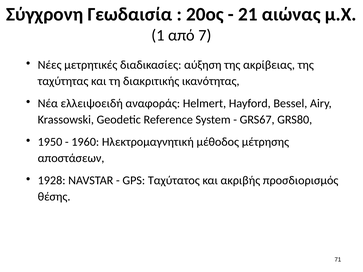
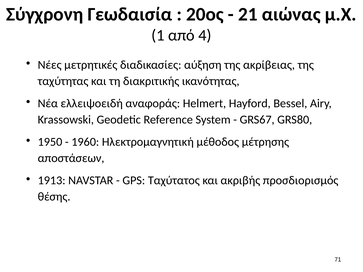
7: 7 -> 4 (205, 35)
1928: 1928 -> 1913 (52, 181)
